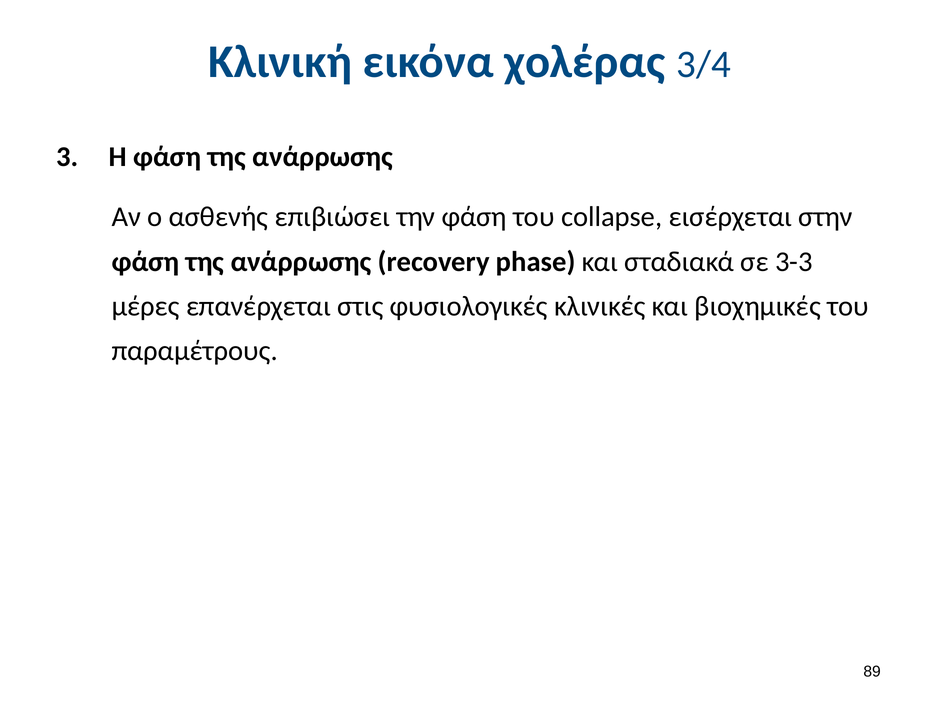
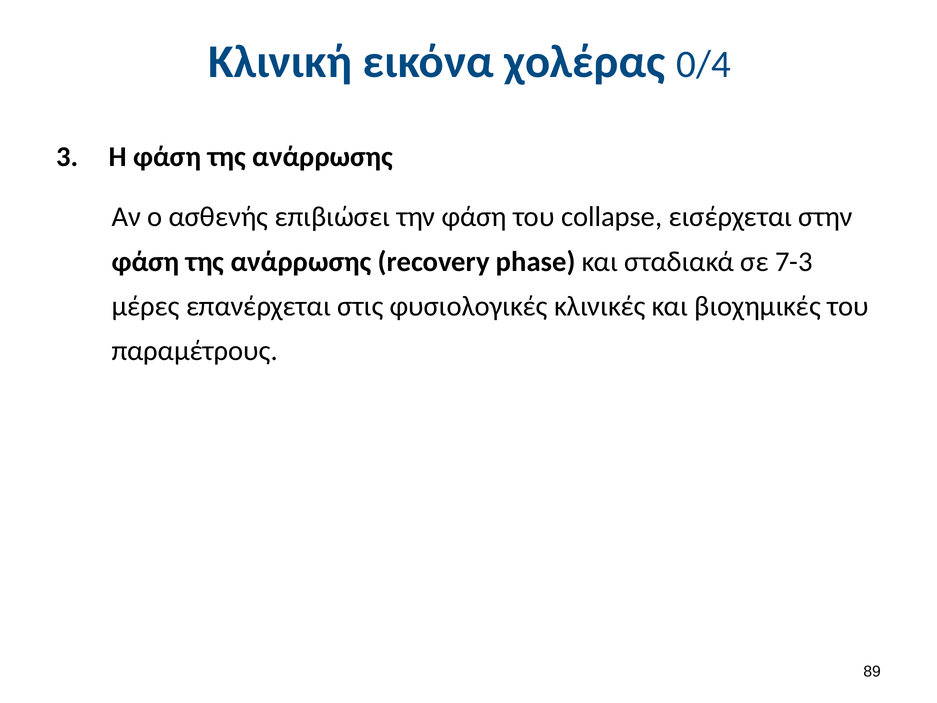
3/4: 3/4 -> 0/4 (704, 64)
3-3: 3-3 -> 7-3 (794, 262)
